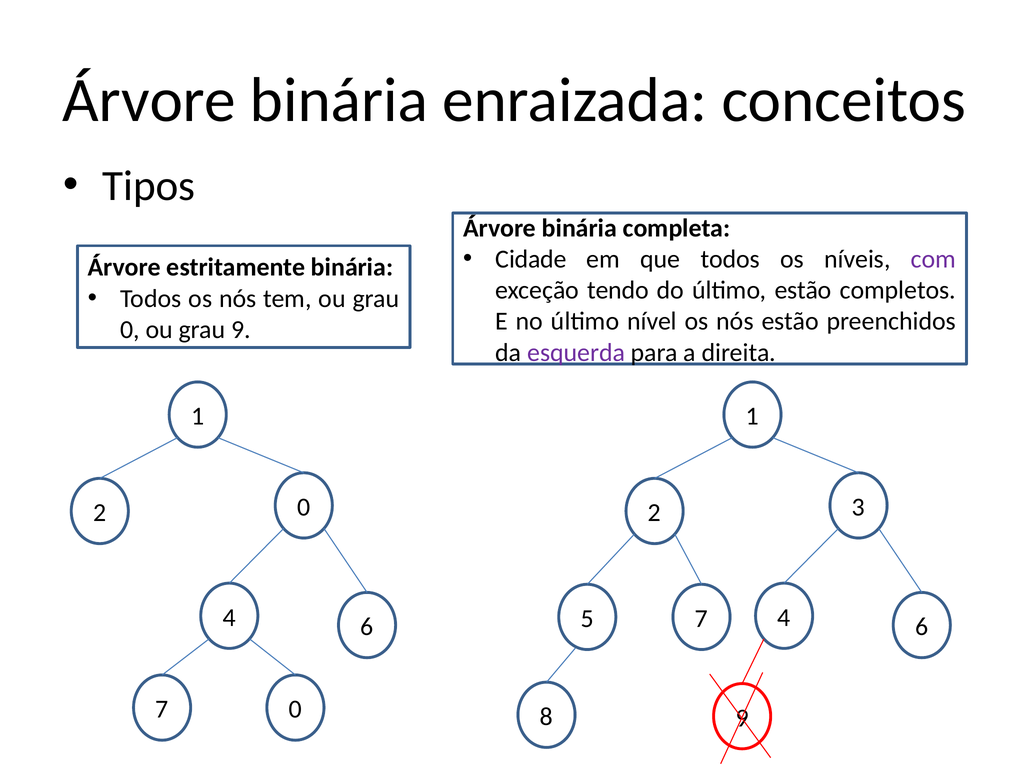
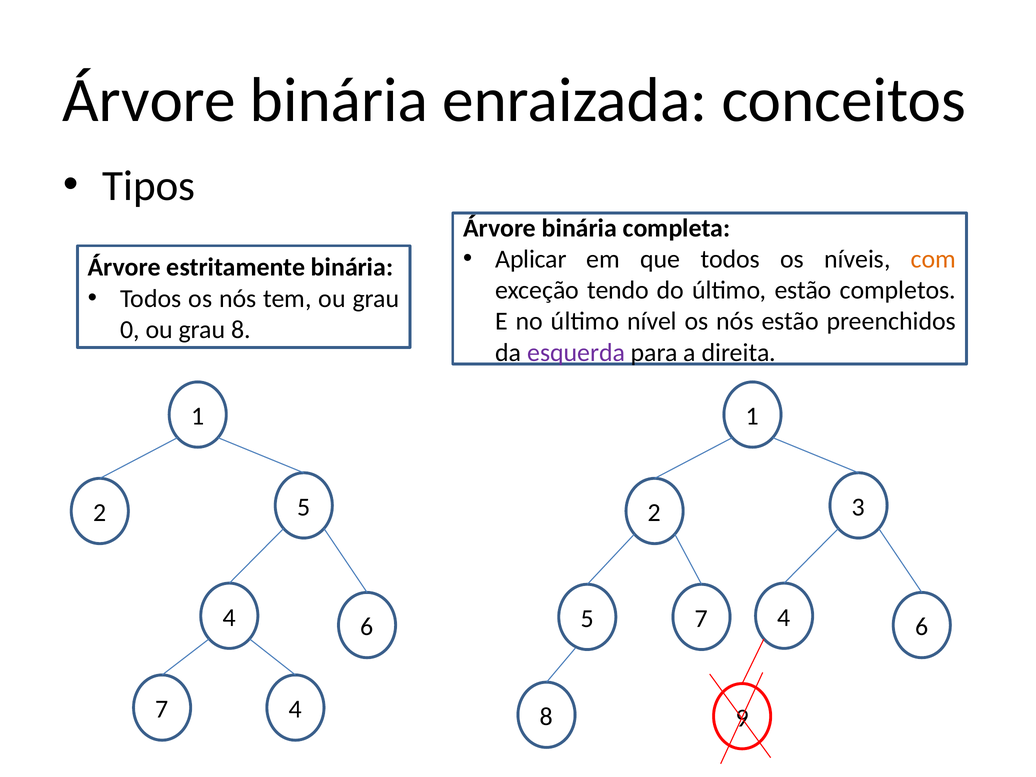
Cidade: Cidade -> Aplicar (531, 259)
com colour: purple -> orange (933, 259)
grau 9: 9 -> 8 (241, 330)
2 0: 0 -> 5 (304, 507)
7 0: 0 -> 4 (295, 709)
